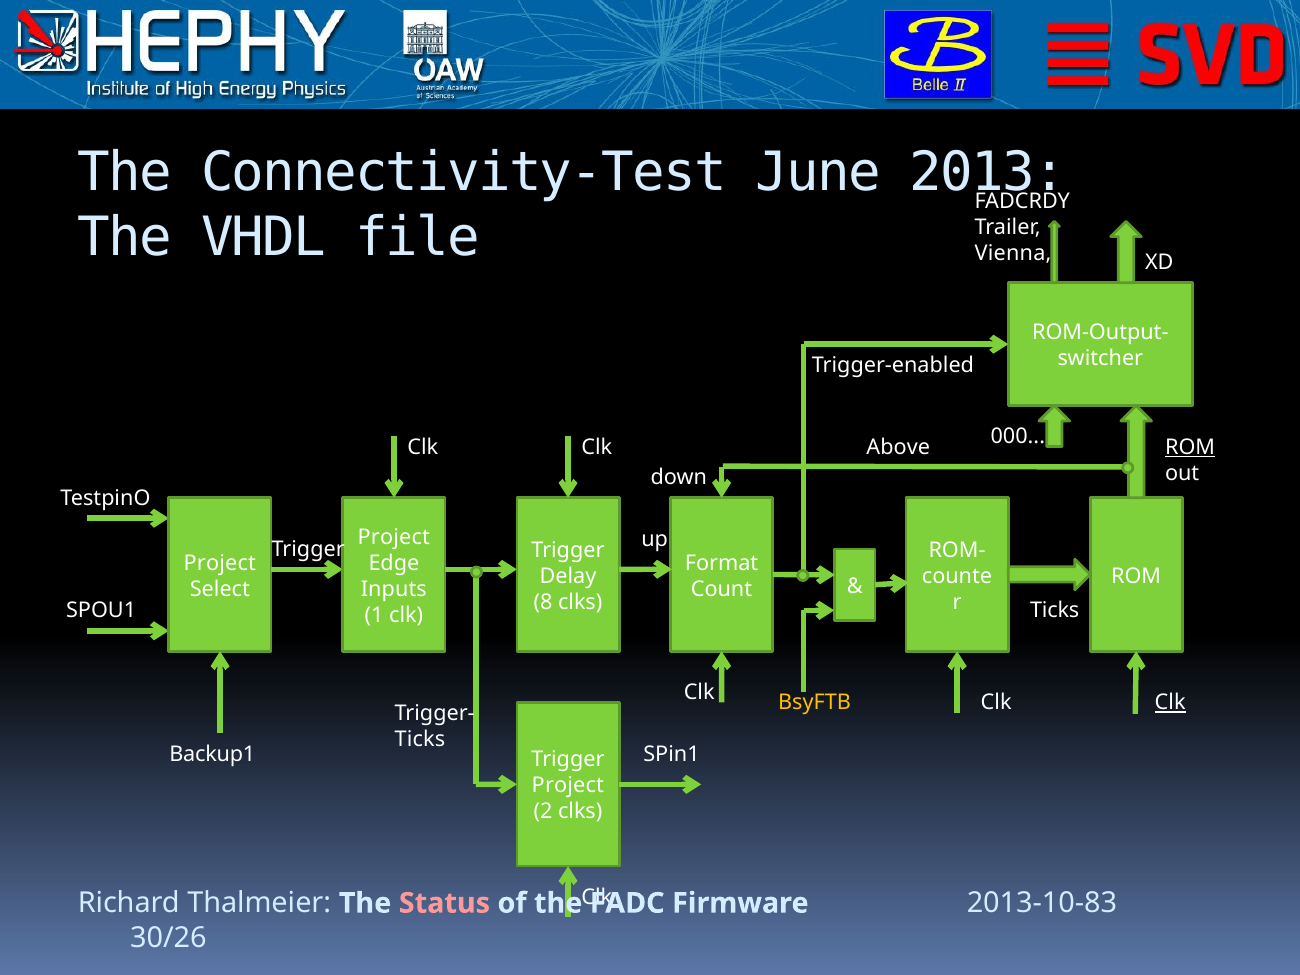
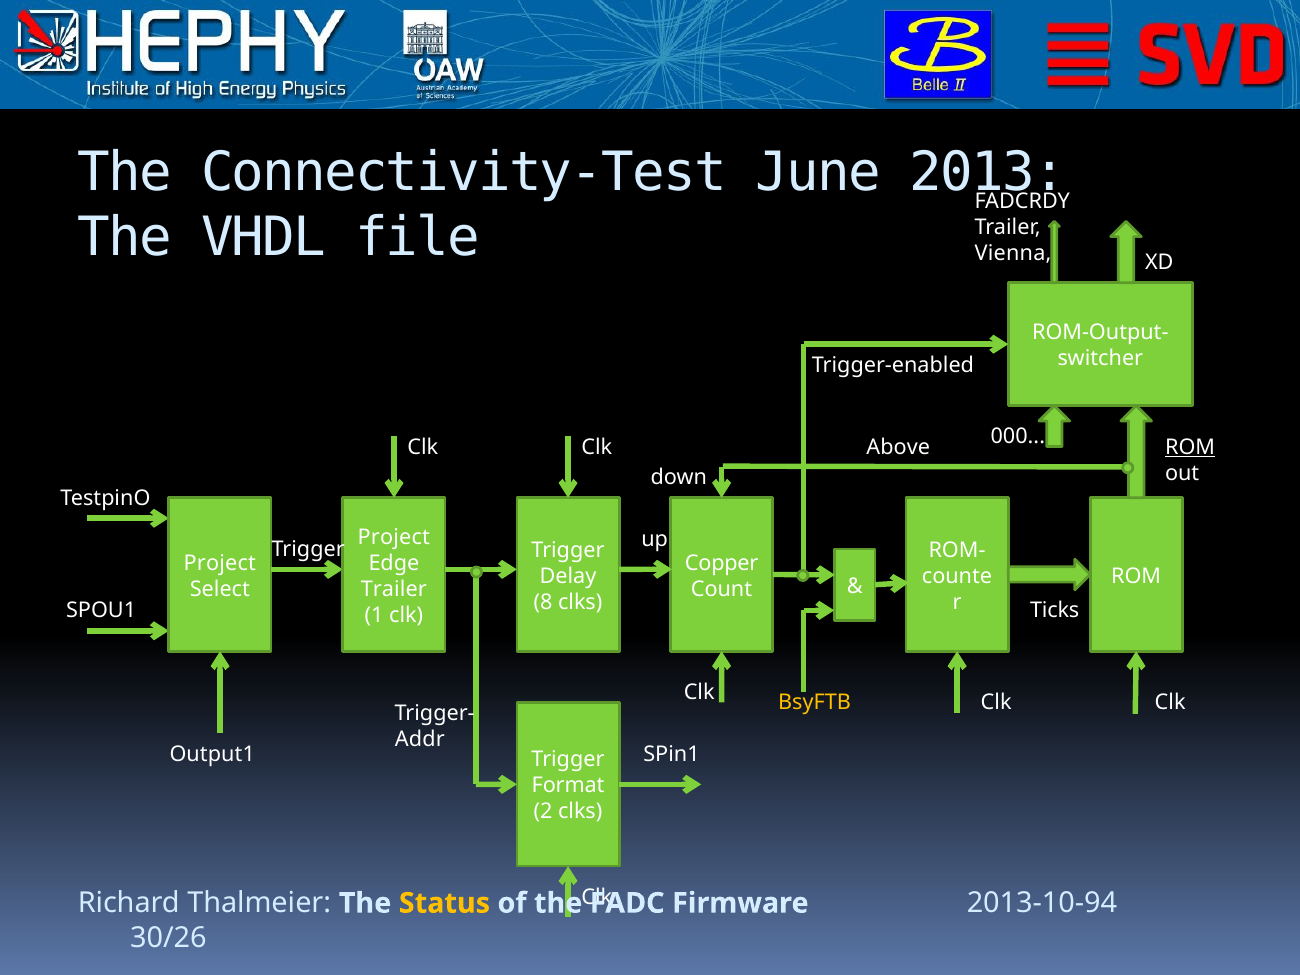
Format: Format -> Copper (722, 563)
Inputs: Inputs -> Trailer (394, 589)
Clk underline: present -> none (1170, 703)
Ticks: Ticks -> Addr (420, 739)
Backup1: Backup1 -> Output1 (212, 754)
Project: Project -> Format (568, 786)
Status colour: pink -> yellow (444, 903)
2013-10-83: 2013-10-83 -> 2013-10-94 (1042, 903)
